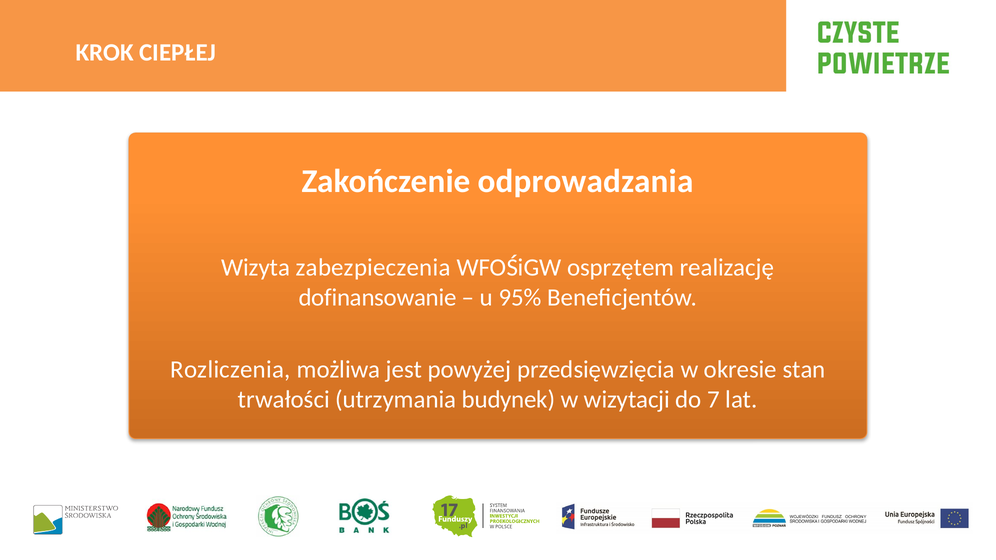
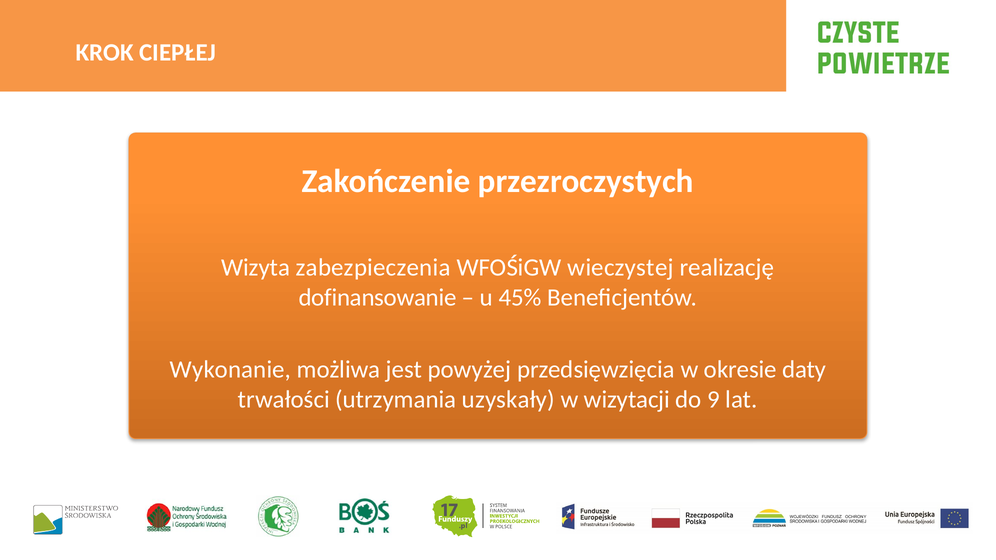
odprowadzania: odprowadzania -> przezroczystych (586, 181)
osprzętem: osprzętem -> wieczystej (621, 268)
95%: 95% -> 45% (520, 298)
Rozliczenia: Rozliczenia -> Wykonanie (231, 370)
stan: stan -> daty (804, 370)
budynek: budynek -> uzyskały (508, 400)
7: 7 -> 9 (713, 400)
